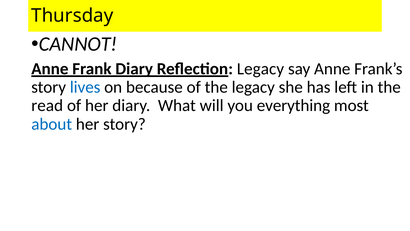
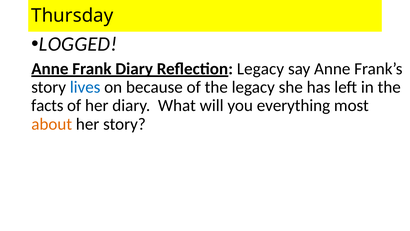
CANNOT: CANNOT -> LOGGED (78, 44)
read: read -> facts (47, 105)
about colour: blue -> orange (52, 124)
